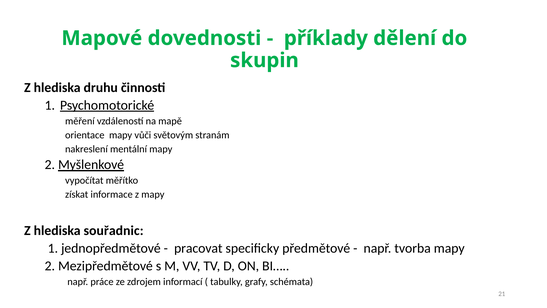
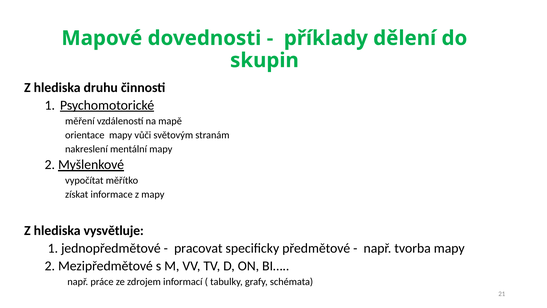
souřadnic: souřadnic -> vysvětluje (114, 230)
